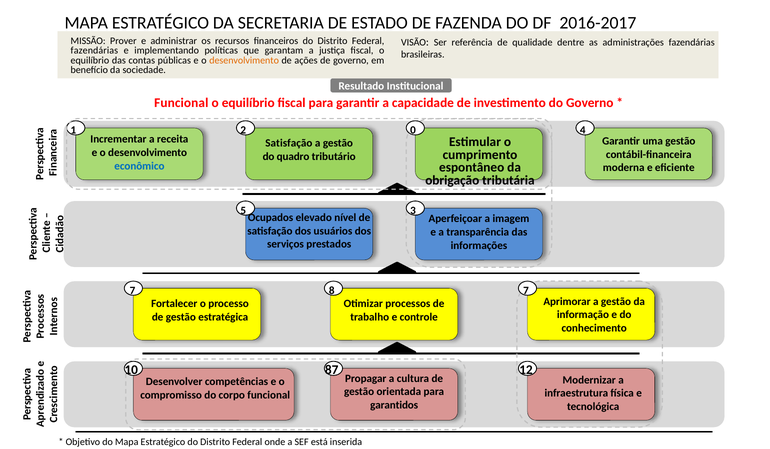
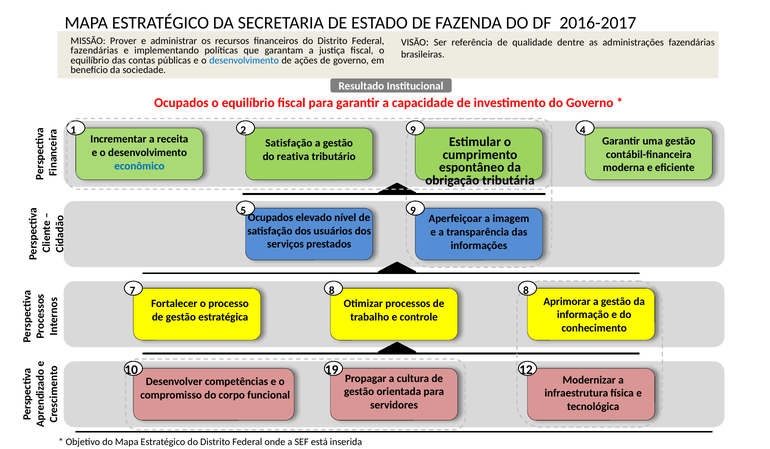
desenvolvimento colour: orange -> blue (244, 60)
Funcional: Funcional -> Ocupados (181, 103)
2 0: 0 -> 9 (413, 130)
quadro: quadro -> reativa (293, 157)
5 3: 3 -> 9 (413, 211)
8 7: 7 -> 8 (526, 291)
87: 87 -> 19 (332, 370)
garantidos: garantidos -> servidores (394, 405)
